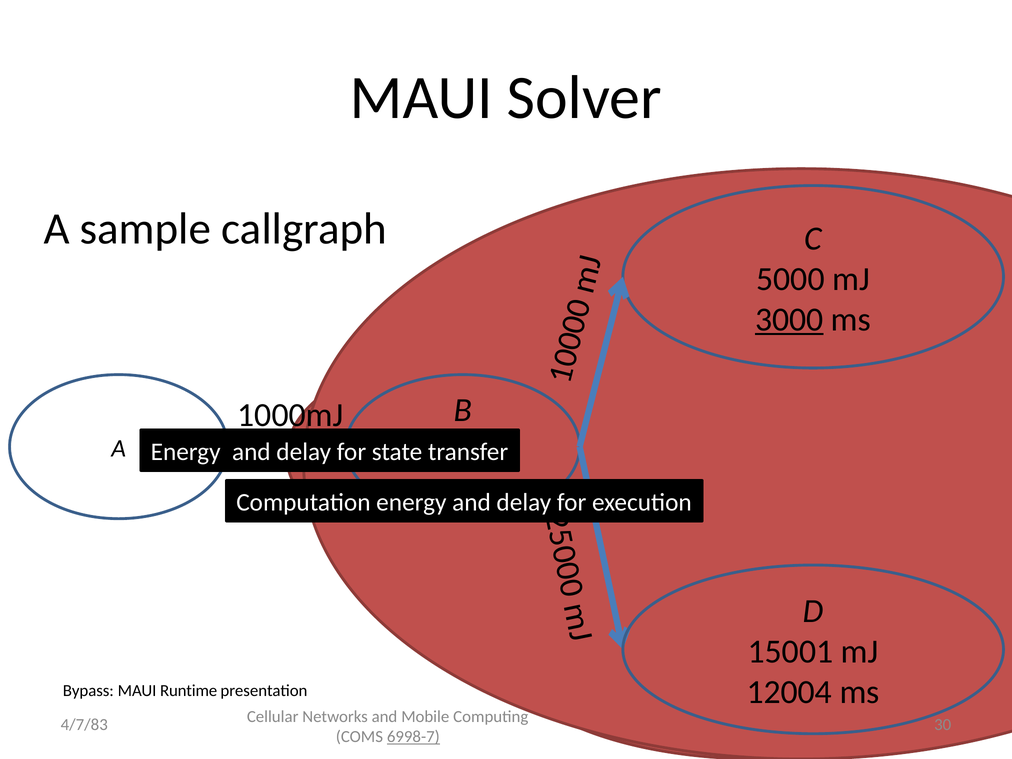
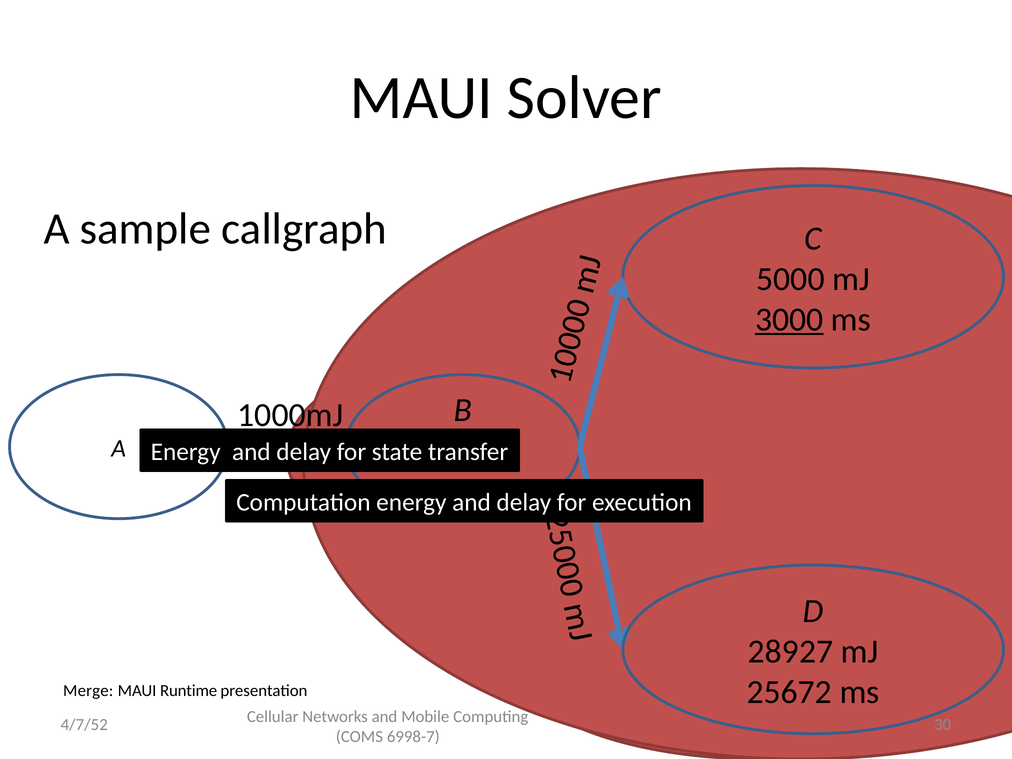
15001: 15001 -> 28927 (790, 652)
12004: 12004 -> 25672 (789, 692)
Bypass: Bypass -> Merge (88, 691)
4/7/83: 4/7/83 -> 4/7/52 (84, 725)
6998-7 underline: present -> none (413, 737)
